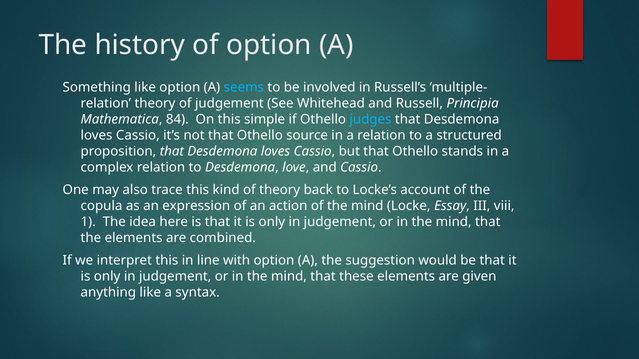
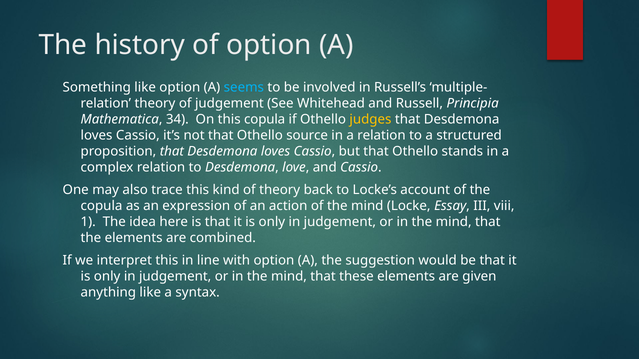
84: 84 -> 34 (177, 119)
this simple: simple -> copula (265, 119)
judges colour: light blue -> yellow (370, 119)
